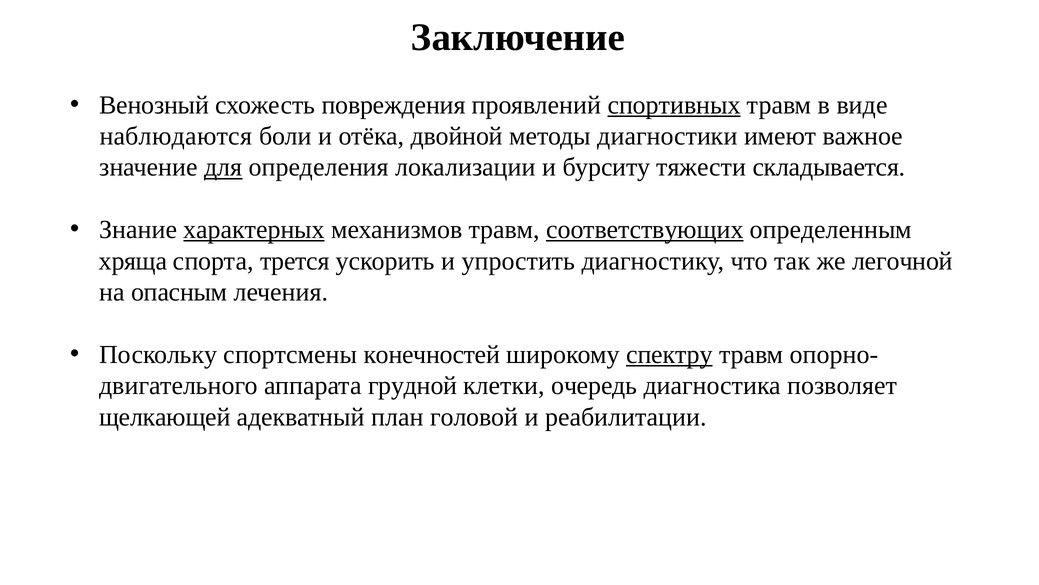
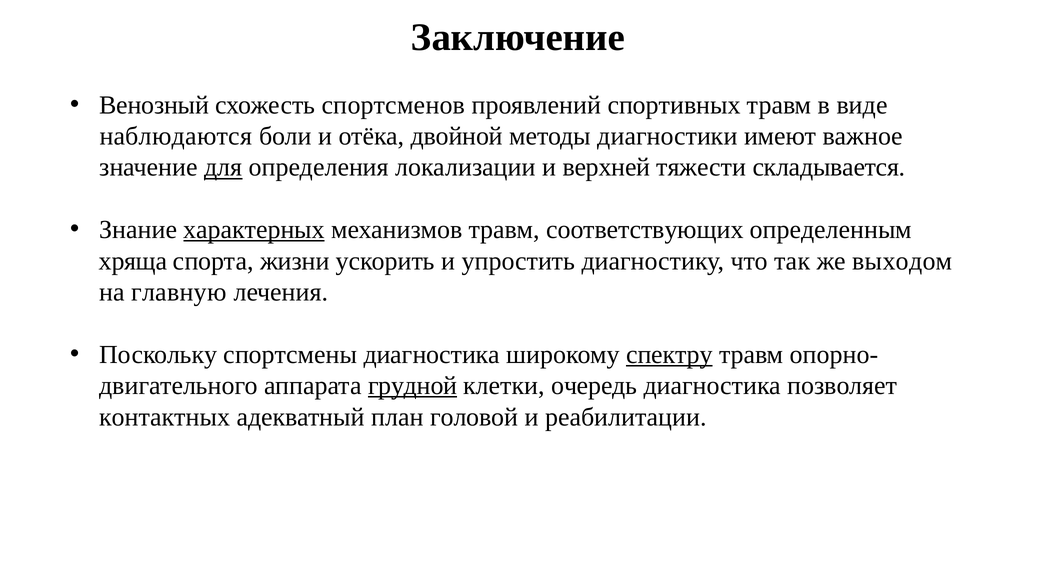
повреждения: повреждения -> спортсменов (393, 105)
спортивных underline: present -> none (674, 105)
бурситу: бурситу -> верхней (606, 167)
соответствующих underline: present -> none (645, 230)
трется: трется -> жизни (295, 261)
легочной: легочной -> выходом (902, 261)
опасным: опасным -> главную (179, 292)
спортсмены конечностей: конечностей -> диагностика (432, 354)
грудной underline: none -> present (413, 385)
щелкающей: щелкающей -> контактных (165, 417)
